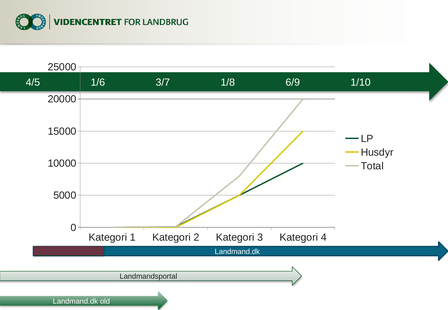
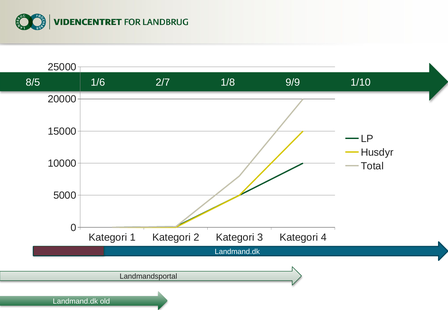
4/5: 4/5 -> 8/5 (33, 82)
3/7: 3/7 -> 2/7 (163, 82)
6/9: 6/9 -> 9/9 (293, 82)
